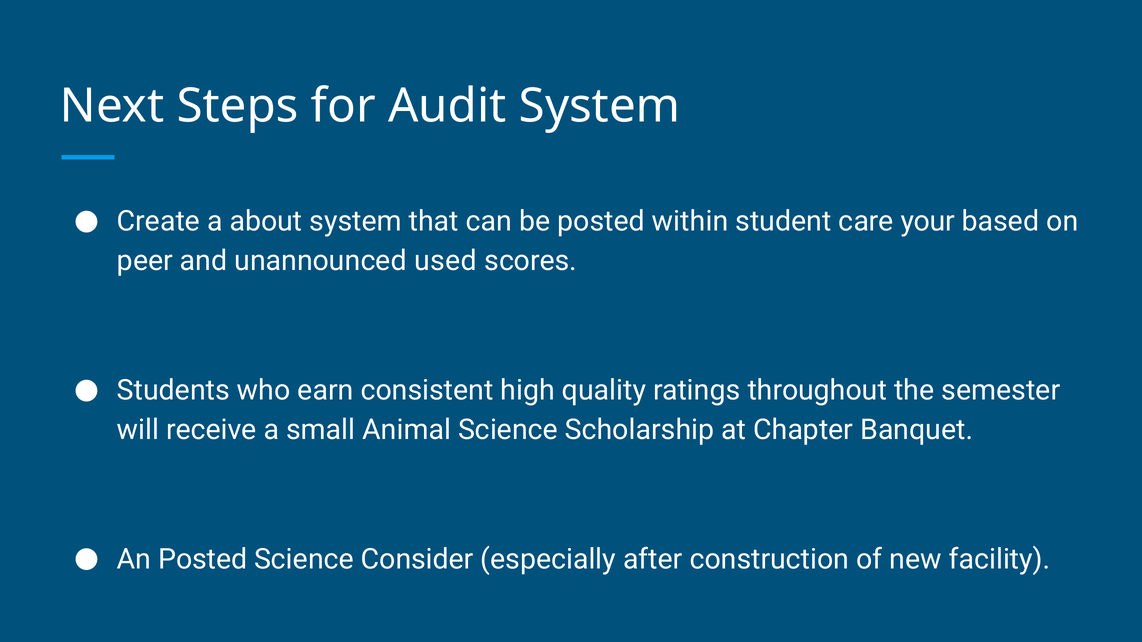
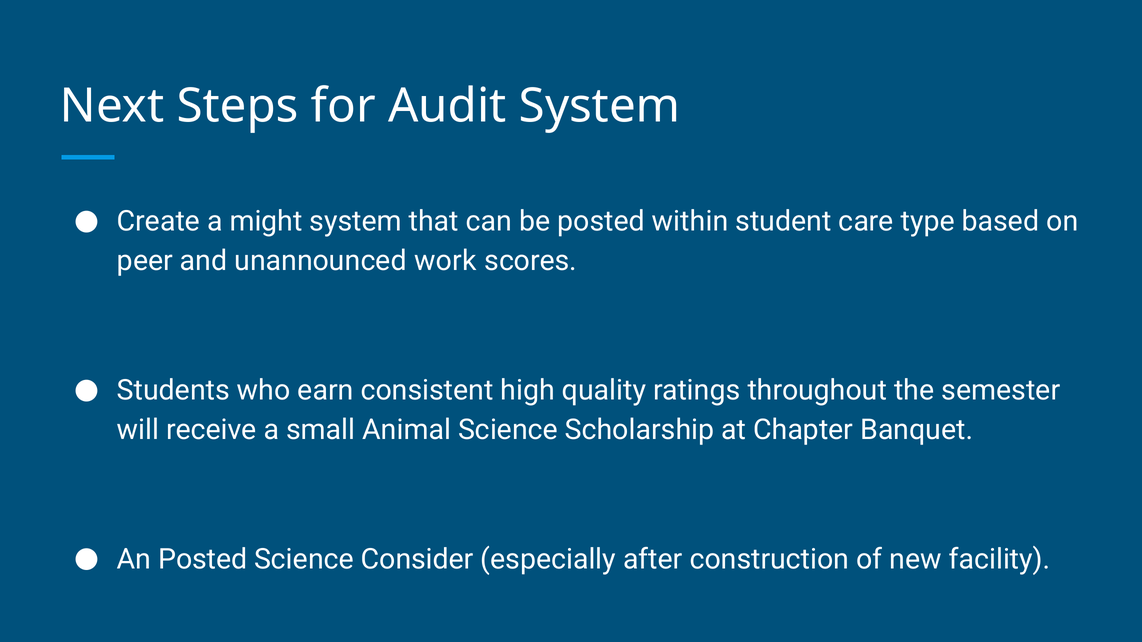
about: about -> might (266, 222)
your: your -> type (928, 222)
used: used -> work (445, 261)
